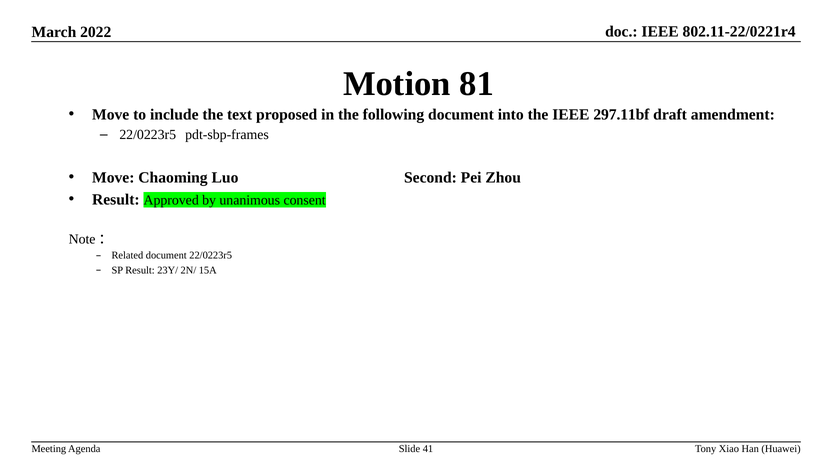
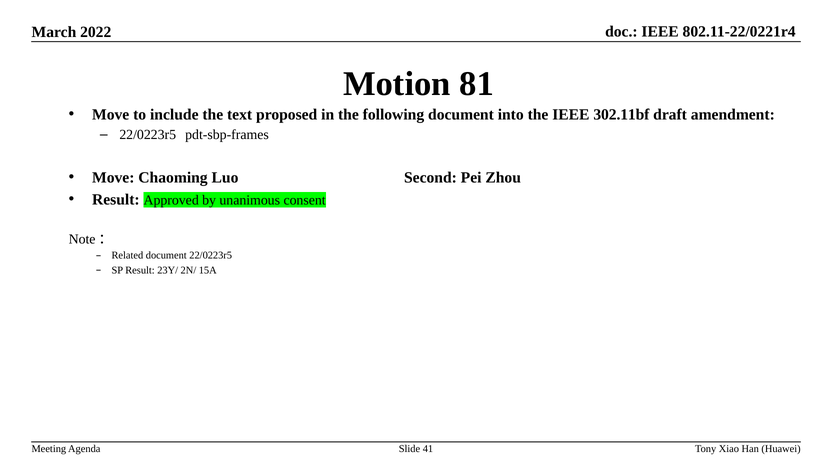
297.11bf: 297.11bf -> 302.11bf (621, 114)
